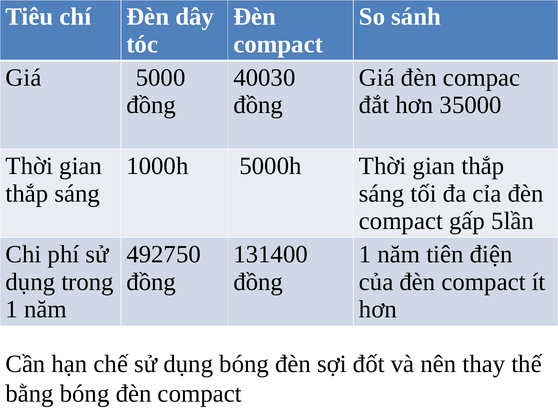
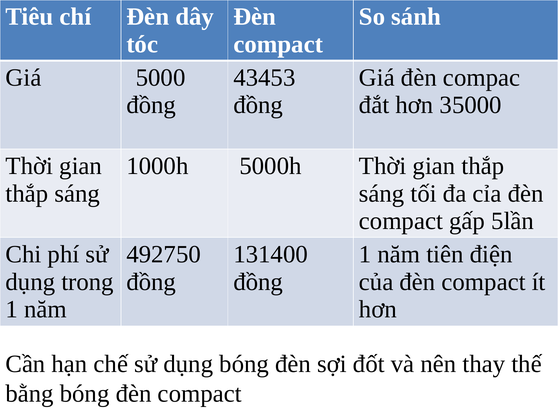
40030: 40030 -> 43453 (264, 77)
